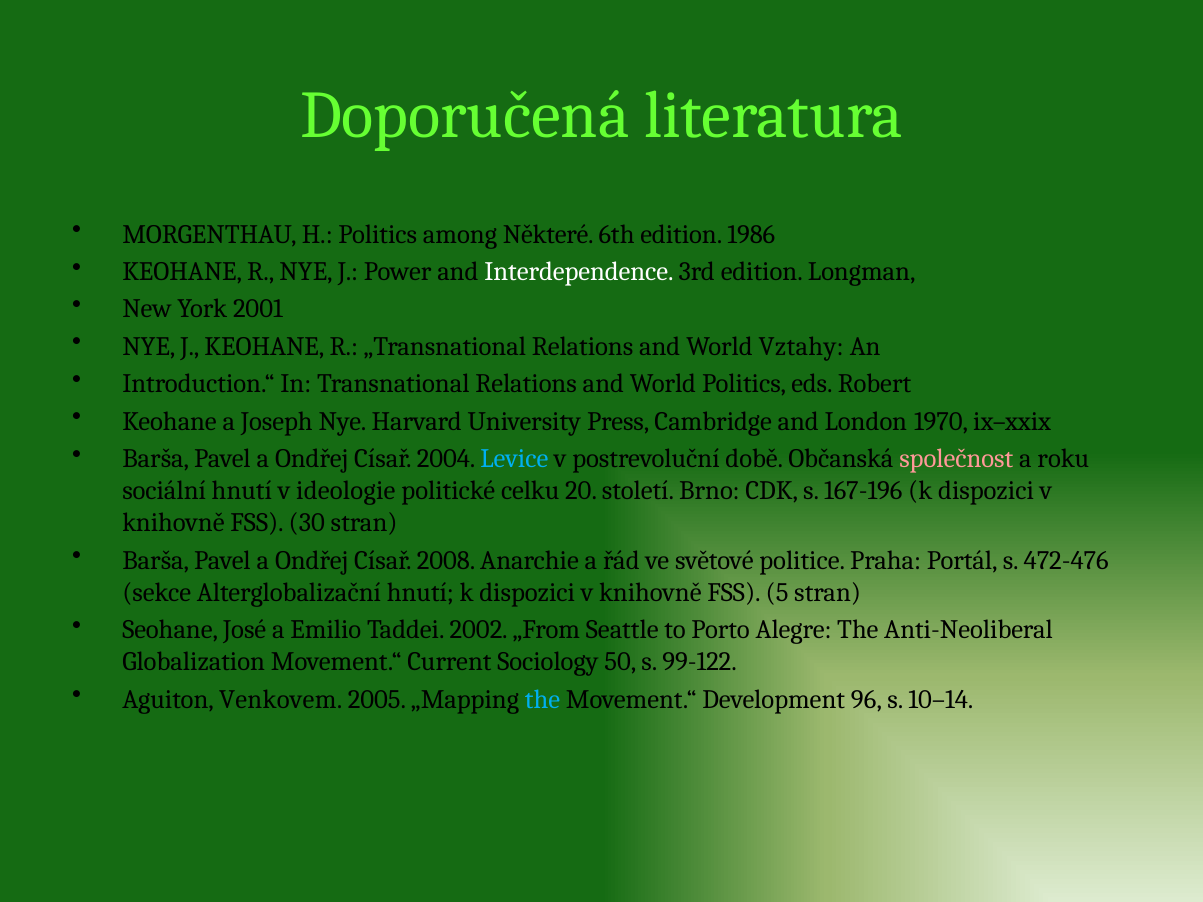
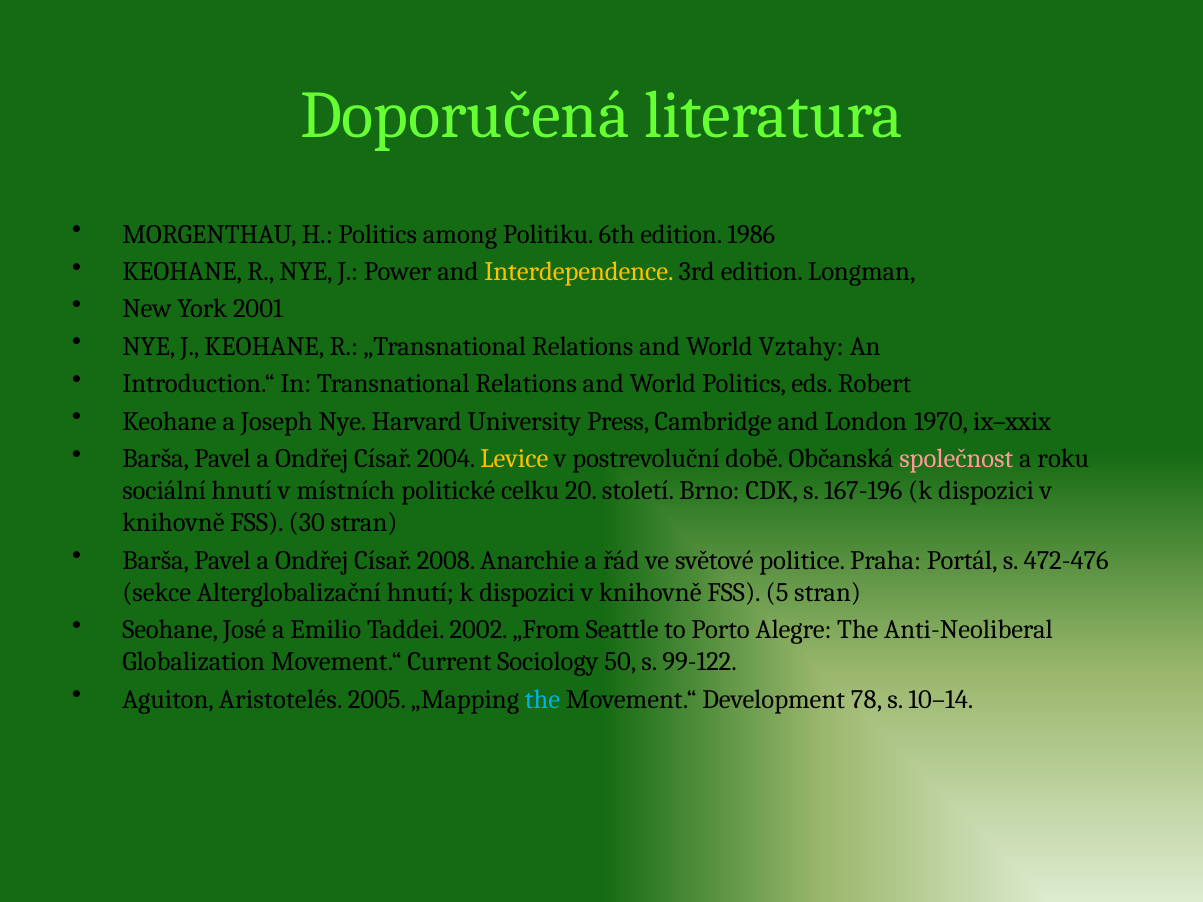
Některé: Některé -> Politiku (548, 234)
Interdependence colour: white -> yellow (579, 272)
Levice colour: light blue -> yellow (514, 459)
ideologie: ideologie -> místních (346, 491)
Venkovem: Venkovem -> Aristotelés (281, 699)
96: 96 -> 78 (867, 699)
